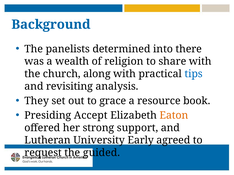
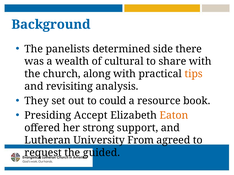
into: into -> side (163, 49)
religion: religion -> cultural (124, 62)
tips colour: blue -> orange (194, 74)
grace: grace -> could (113, 101)
Early: Early -> From (141, 141)
